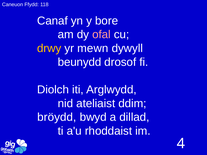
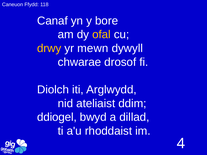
ofal colour: pink -> yellow (101, 35)
beunydd: beunydd -> chwarae (79, 62)
bröydd: bröydd -> ddiogel (57, 117)
